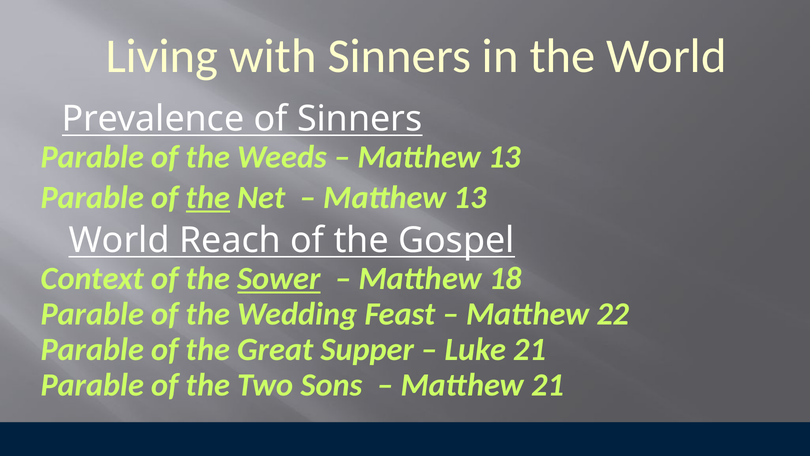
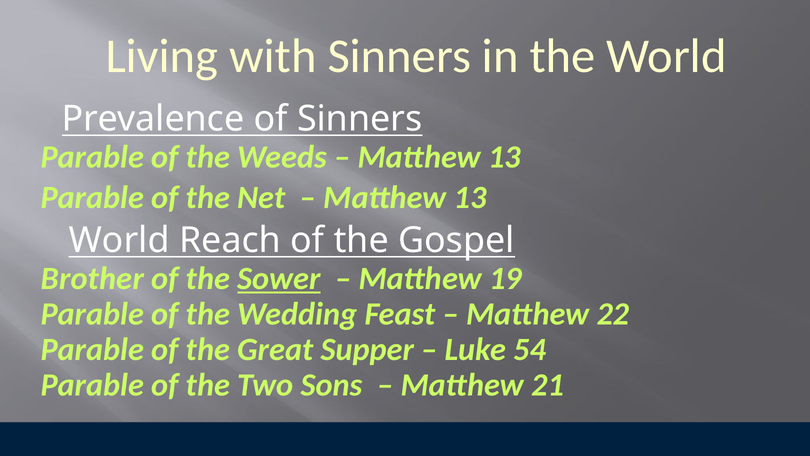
the underline: present -> none (208, 197)
Context: Context -> Brother (92, 278)
18: 18 -> 19 (505, 278)
Luke 21: 21 -> 54 (530, 349)
